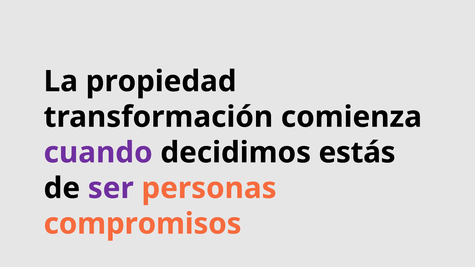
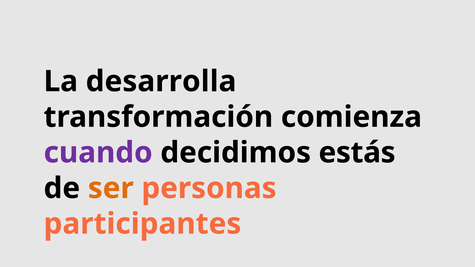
propiedad: propiedad -> desarrolla (161, 81)
ser colour: purple -> orange (111, 188)
compromisos: compromisos -> participantes (142, 224)
